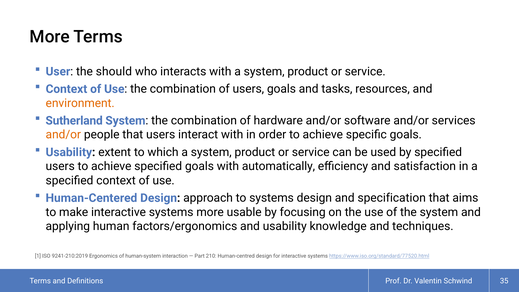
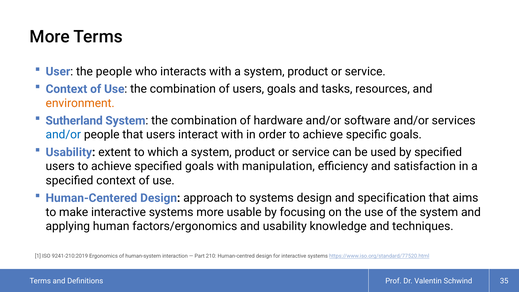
the should: should -> people (114, 71)
and/or colour: orange -> blue (63, 135)
automatically: automatically -> manipulation (278, 166)
